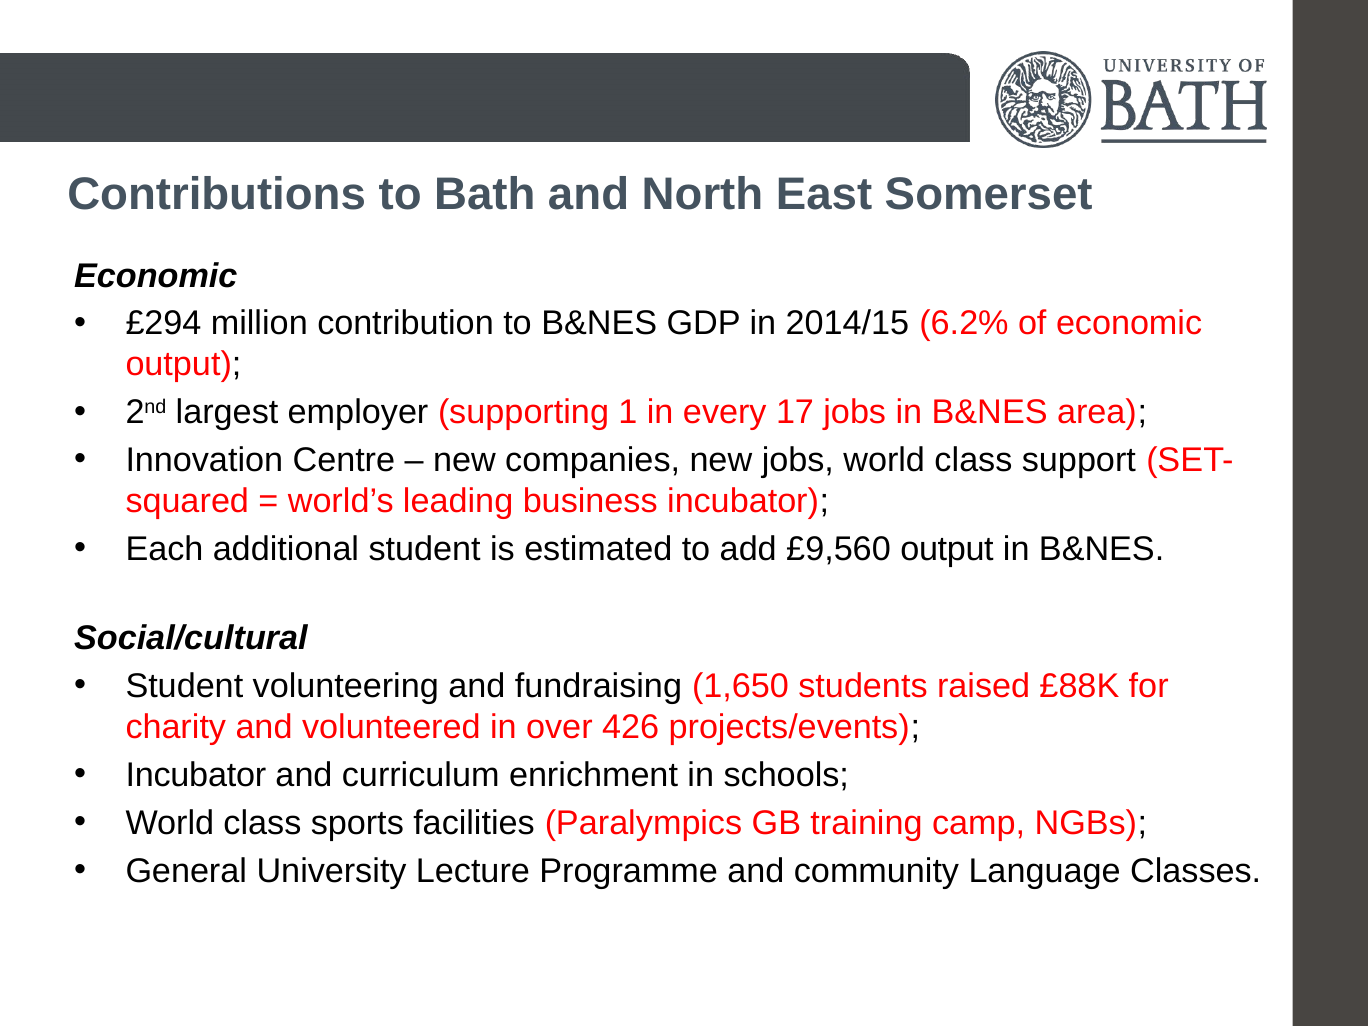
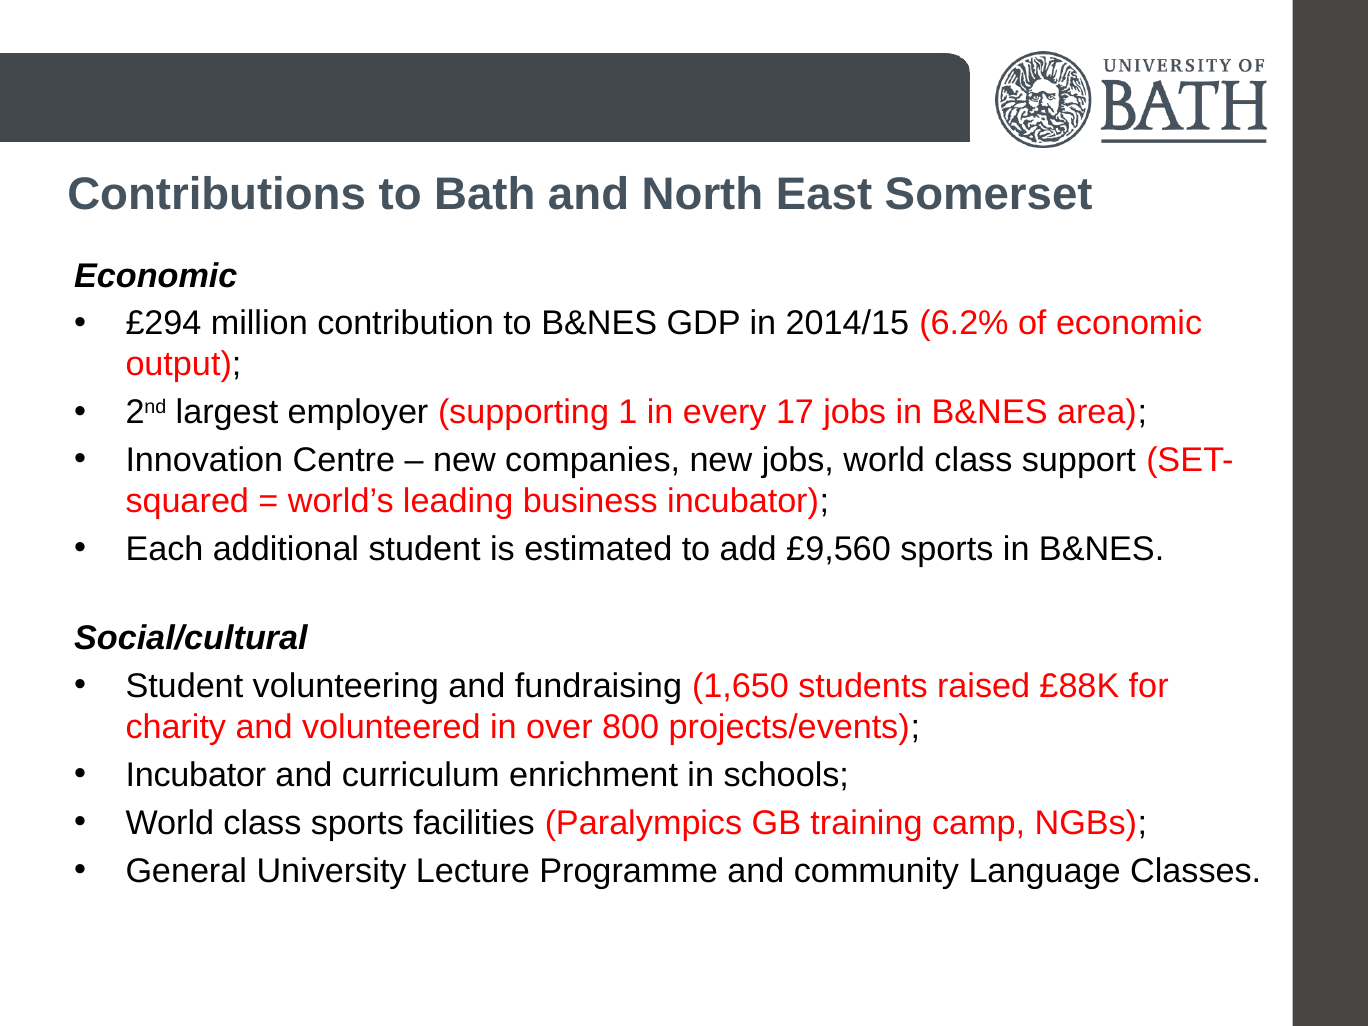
£9,560 output: output -> sports (947, 549)
426: 426 -> 800 (631, 727)
